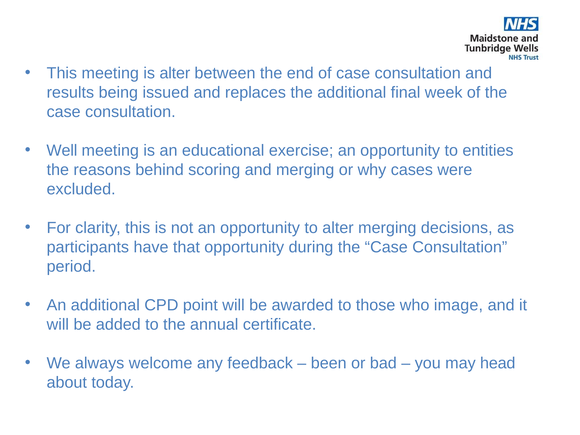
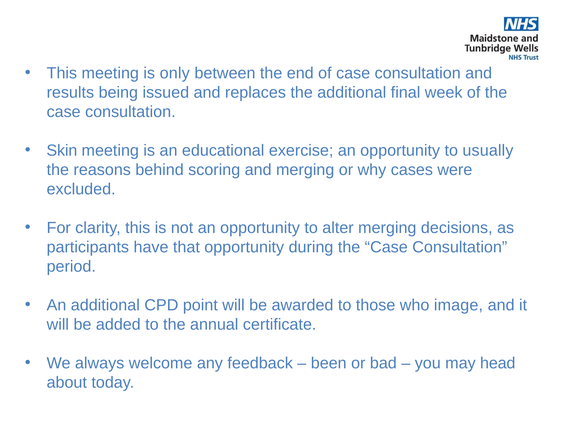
is alter: alter -> only (175, 73)
Well: Well -> Skin (62, 150)
entities: entities -> usually (488, 150)
